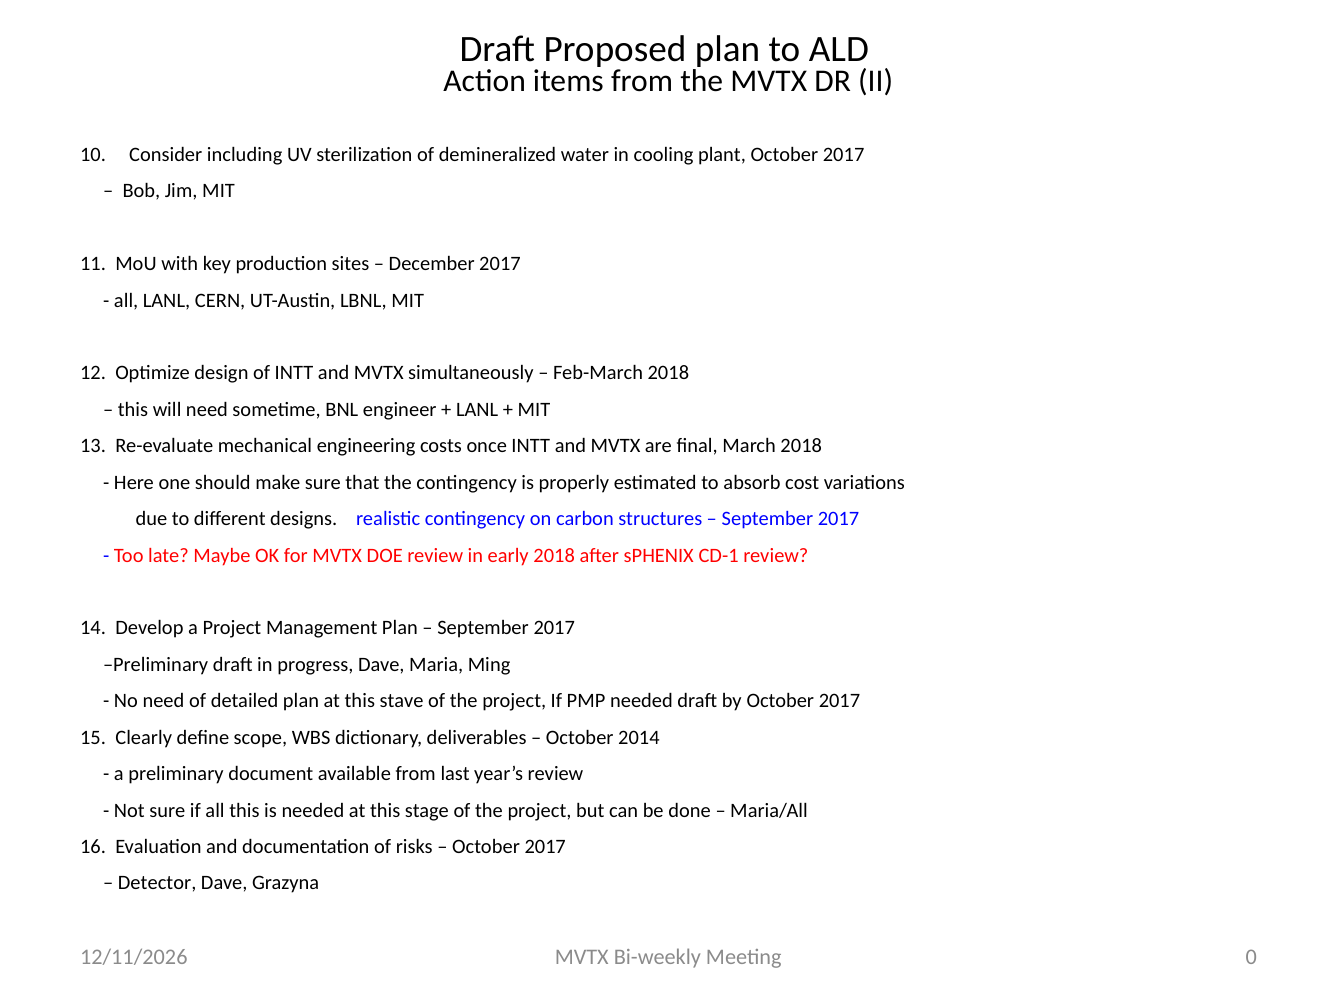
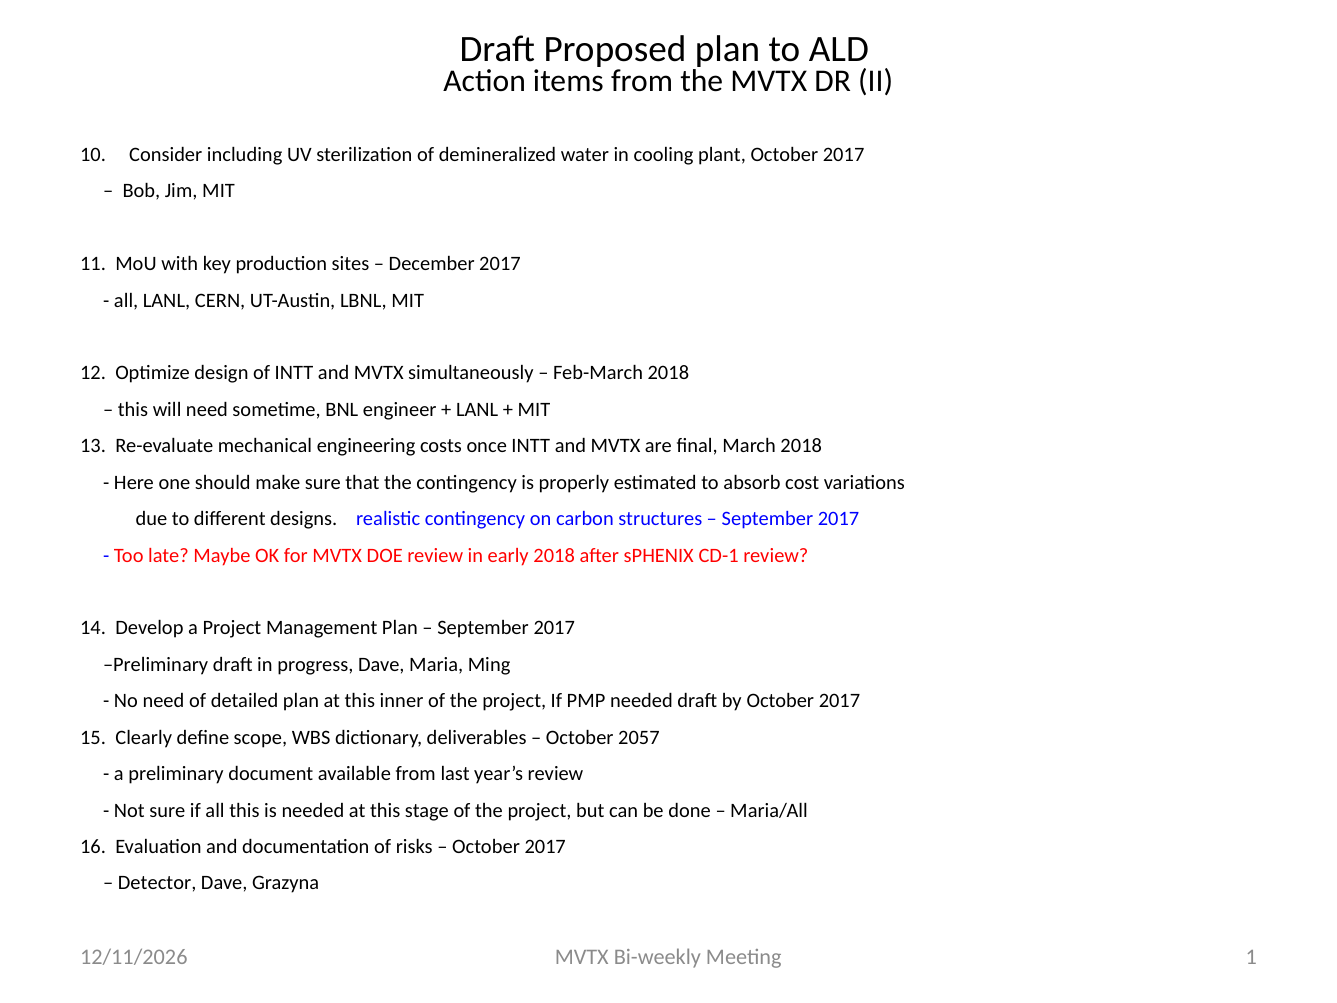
stave: stave -> inner (402, 701)
2014: 2014 -> 2057 (639, 737)
0: 0 -> 1 (1251, 957)
